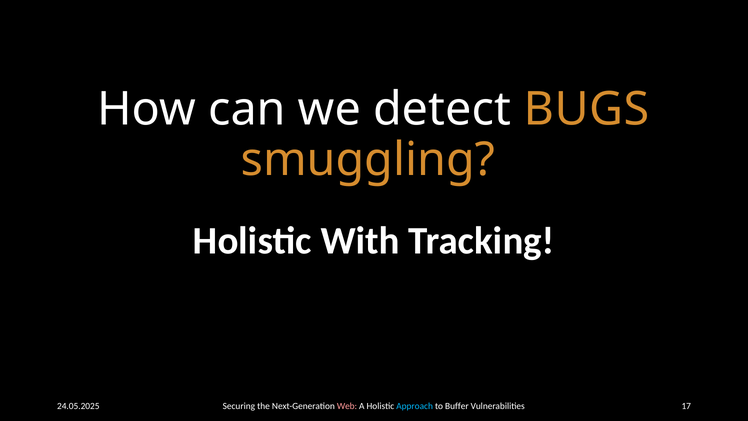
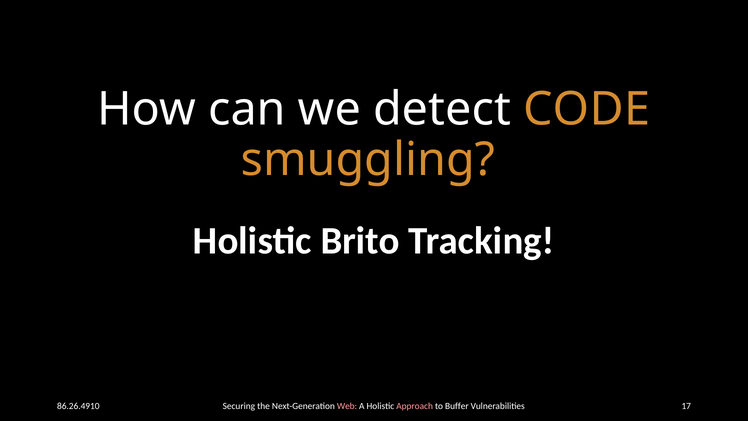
BUGS: BUGS -> CODE (587, 109)
With: With -> Brito (360, 241)
24.05.2025: 24.05.2025 -> 86.26.4910 (78, 406)
Approach colour: light blue -> pink (415, 406)
